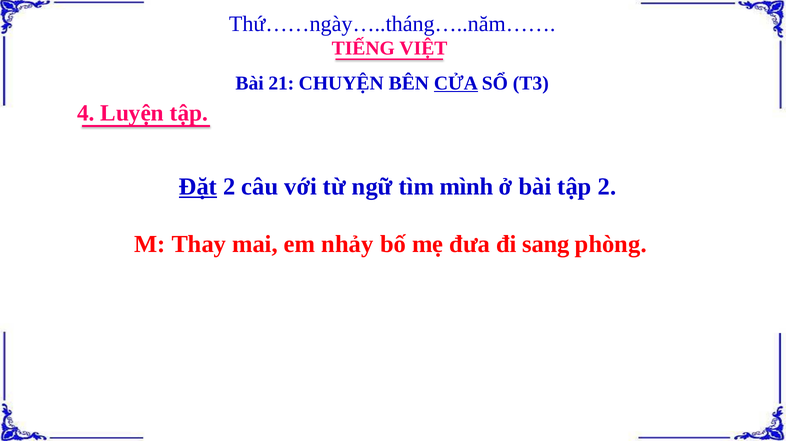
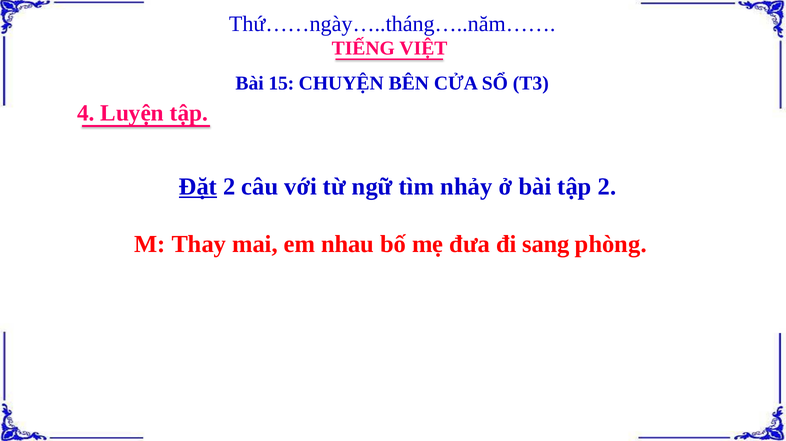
21: 21 -> 15 (281, 83)
CỬA underline: present -> none (456, 83)
mình: mình -> nhảy (466, 187)
nhảy: nhảy -> nhau (348, 244)
